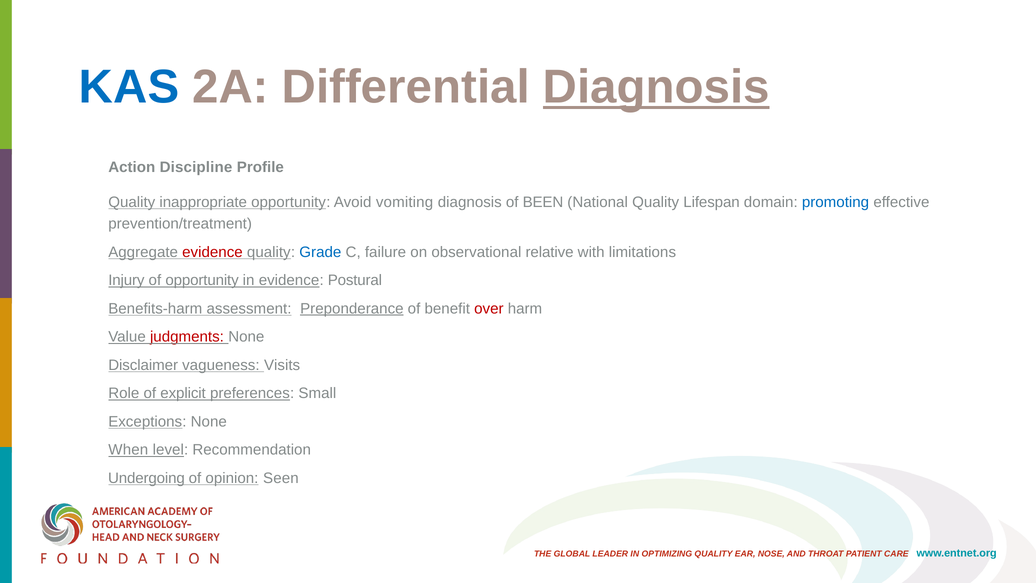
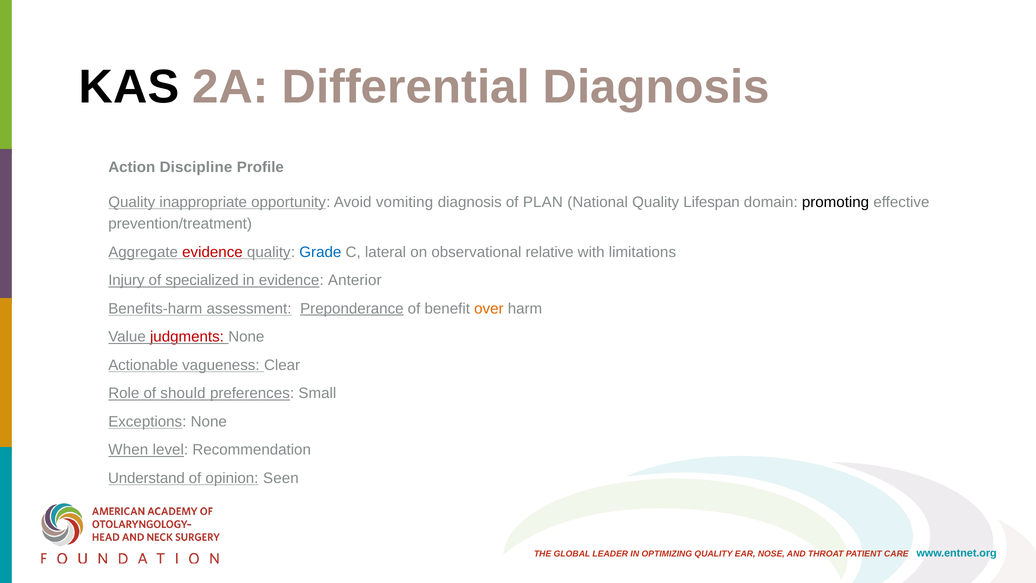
KAS colour: blue -> black (129, 87)
Diagnosis underline: present -> none (656, 87)
BEEN: BEEN -> PLAN (543, 202)
promoting colour: blue -> black (836, 202)
failure: failure -> lateral (386, 252)
of opportunity: opportunity -> specialized (202, 280)
Postural: Postural -> Anterior (355, 280)
over colour: red -> orange (489, 308)
Disclaimer: Disclaimer -> Actionable (143, 365)
Visits: Visits -> Clear (282, 365)
explicit: explicit -> should (183, 393)
Undergoing: Undergoing -> Understand (146, 478)
